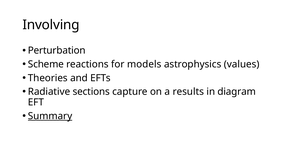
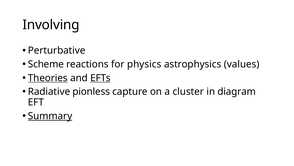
Perturbation: Perturbation -> Perturbative (57, 50)
models: models -> physics (144, 64)
Theories underline: none -> present (48, 78)
EFTs underline: none -> present (100, 78)
sections: sections -> pionless (91, 91)
results: results -> cluster (188, 91)
